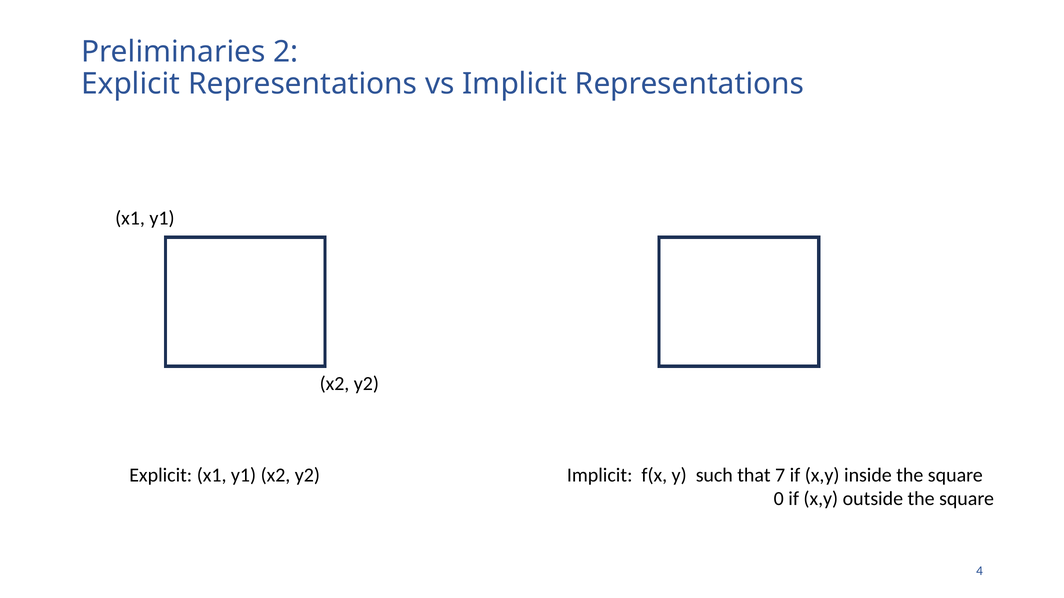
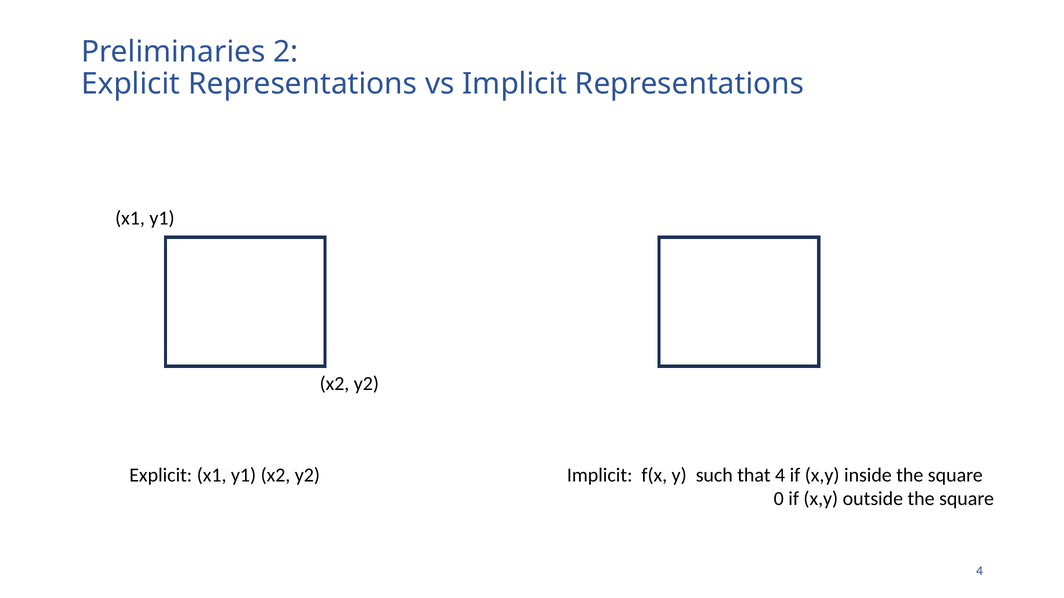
that 7: 7 -> 4 (780, 475)
